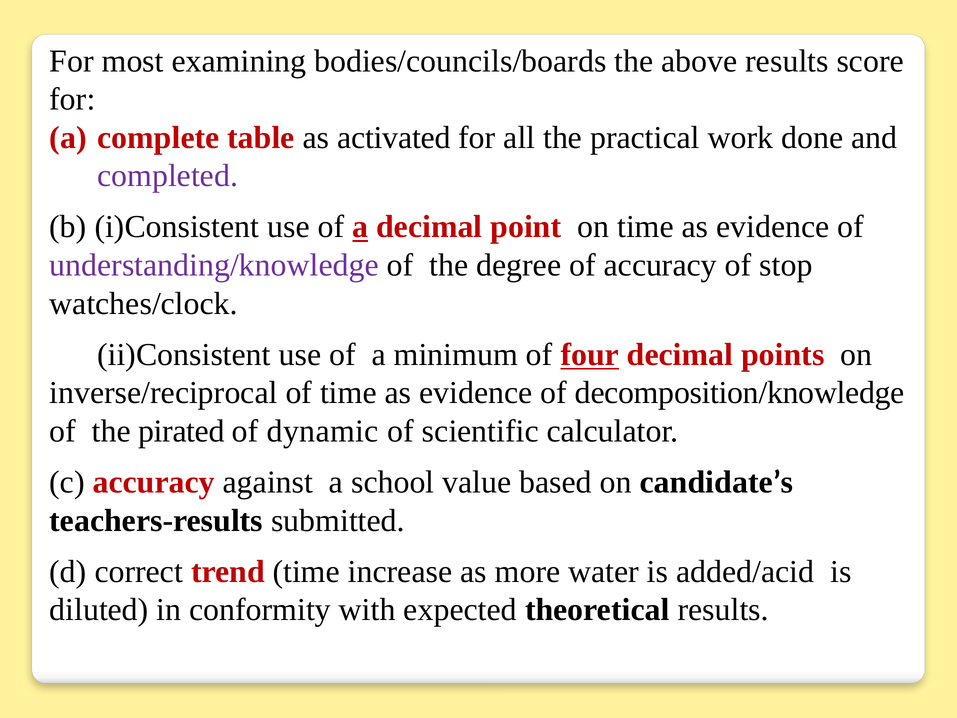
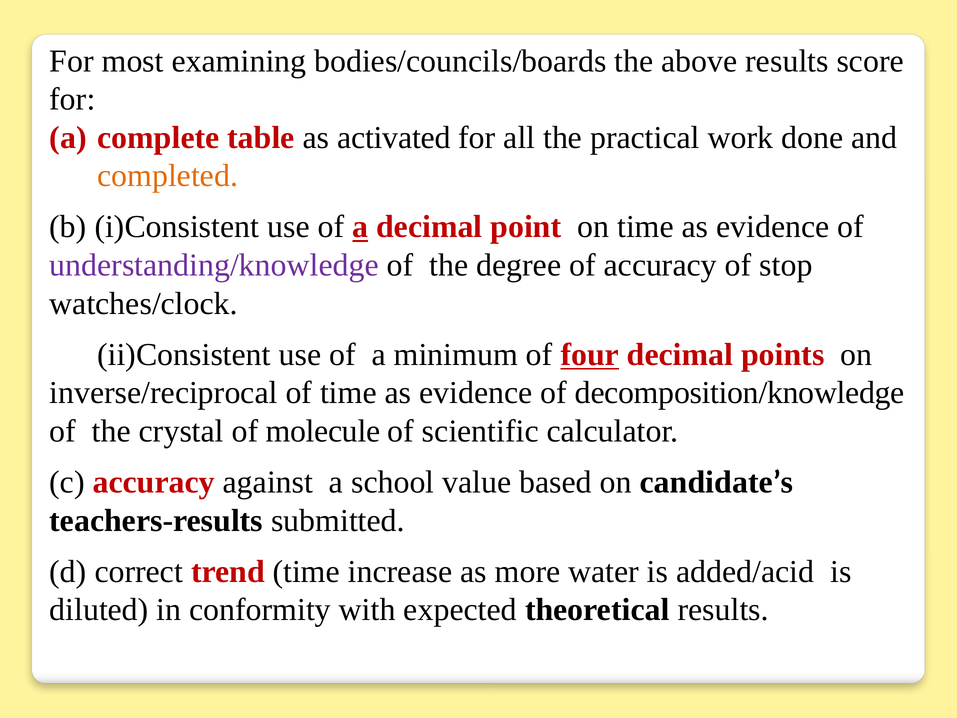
completed colour: purple -> orange (168, 176)
pirated: pirated -> crystal (181, 431)
dynamic: dynamic -> molecule (323, 431)
